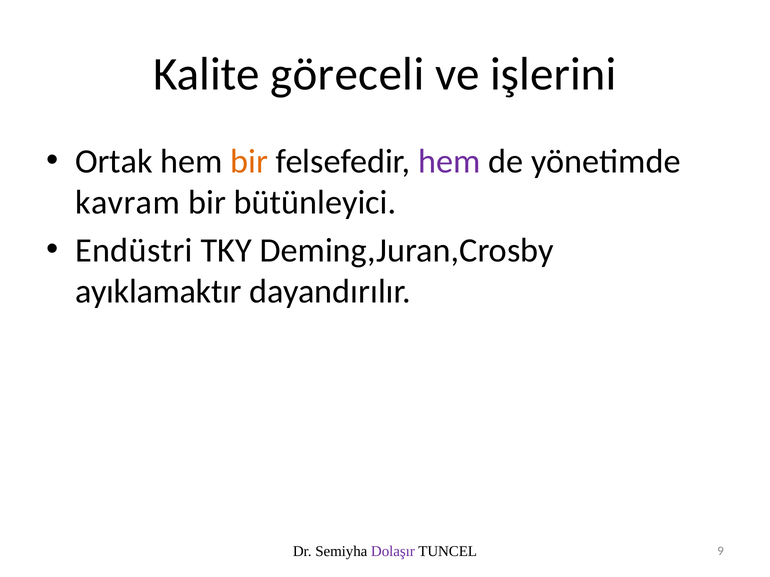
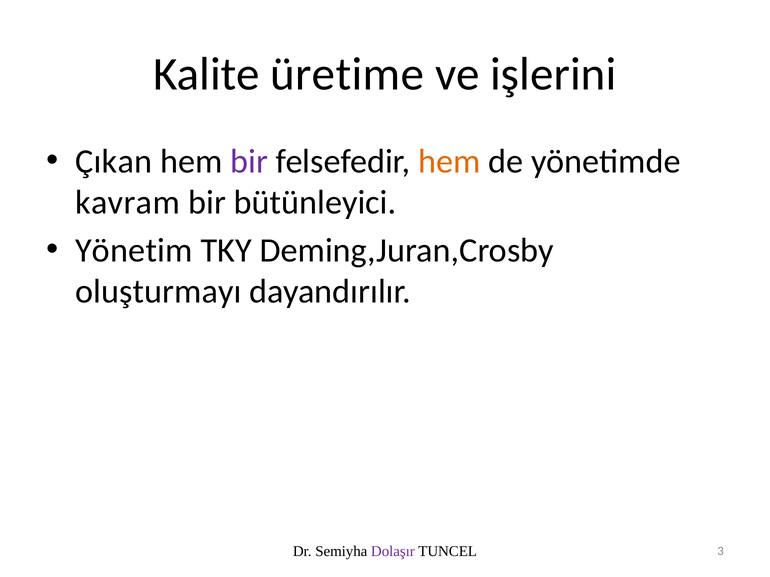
göreceli: göreceli -> üretime (347, 75)
Ortak: Ortak -> Çıkan (114, 162)
bir colour: orange -> purple (249, 162)
hem colour: purple -> orange (449, 162)
Endüstri: Endüstri -> Yönetim (134, 251)
ayıklamaktır: ayıklamaktır -> oluşturmayı (158, 292)
9: 9 -> 3 (721, 551)
